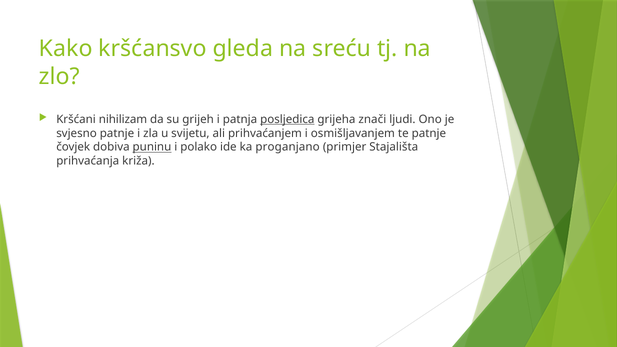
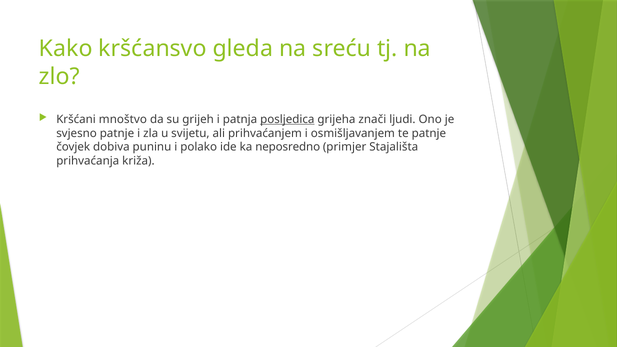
nihilizam: nihilizam -> mnoštvo (123, 119)
puninu underline: present -> none (152, 147)
proganjano: proganjano -> neposredno (288, 147)
